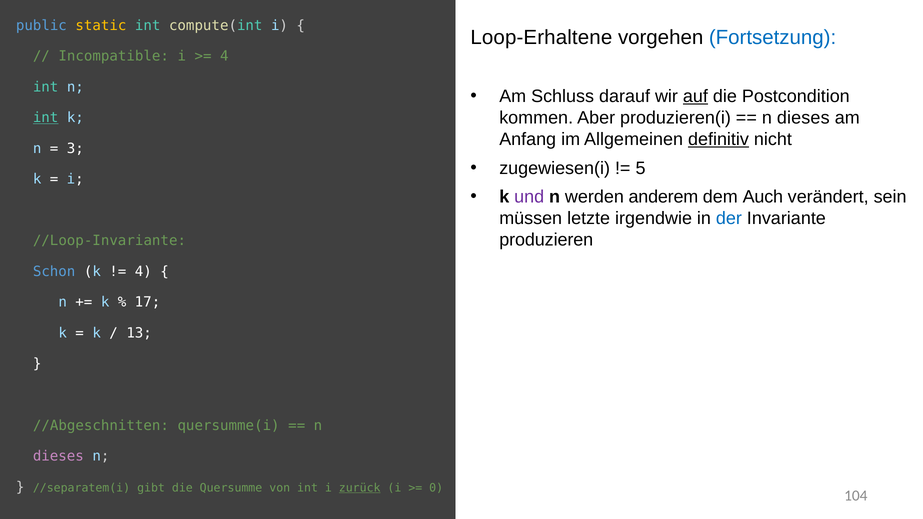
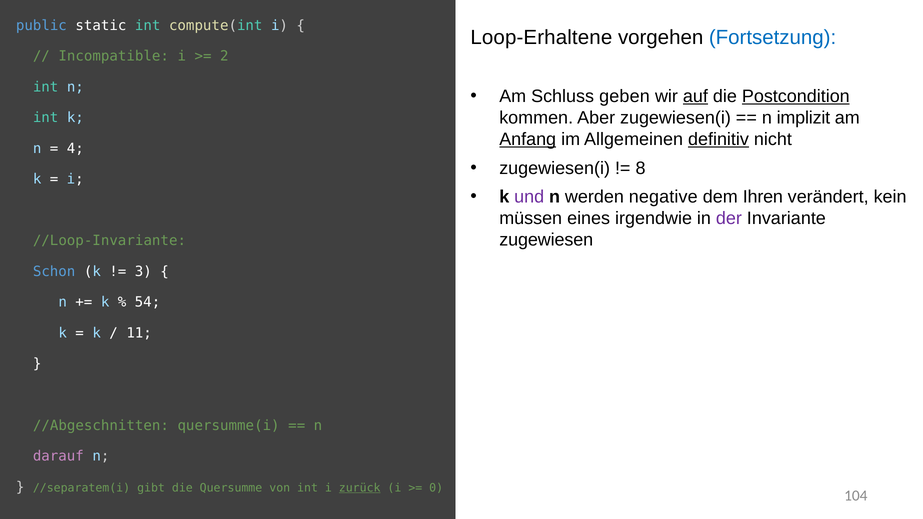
static colour: yellow -> white (101, 25)
4: 4 -> 2 (224, 56)
darauf: darauf -> geben (624, 96)
Postcondition underline: none -> present (796, 96)
Aber produzieren(i: produzieren(i -> zugewiesen(i (675, 118)
dieses: dieses -> implizit (803, 118)
int underline: present -> none (46, 118)
Anfang underline: none -> present (528, 139)
3: 3 -> 4 (75, 149)
5: 5 -> 8 (640, 168)
anderem: anderem -> negative (663, 197)
Auch: Auch -> Ihren (763, 197)
sein: sein -> kein (890, 197)
letzte: letzte -> eines (589, 219)
der colour: blue -> purple (729, 219)
produzieren: produzieren -> zugewiesen (546, 240)
4: 4 -> 3 (143, 272)
17: 17 -> 54 (147, 302)
13: 13 -> 11 (139, 333)
dieses: dieses -> darauf (58, 456)
